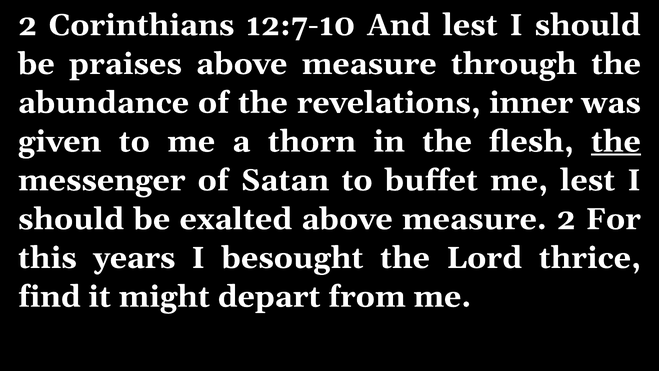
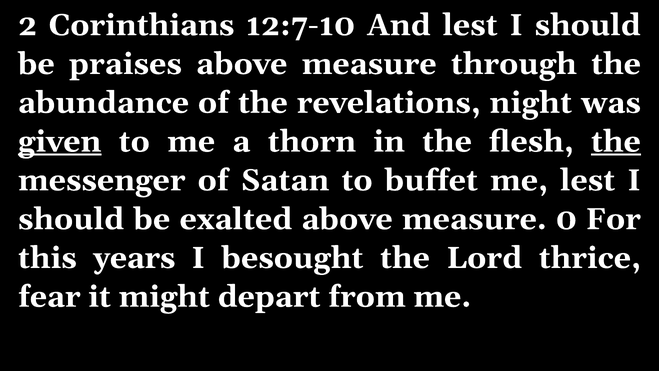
inner: inner -> night (531, 103)
given underline: none -> present (60, 141)
measure 2: 2 -> 0 (566, 219)
find: find -> fear (49, 297)
